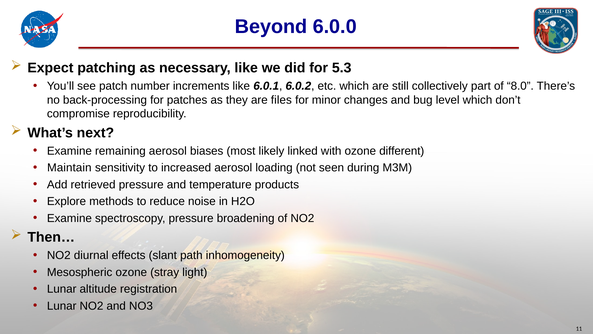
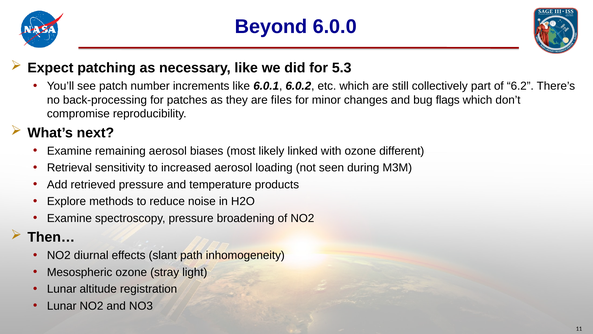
8.0: 8.0 -> 6.2 (520, 86)
level: level -> flags (448, 100)
Maintain: Maintain -> Retrieval (69, 168)
